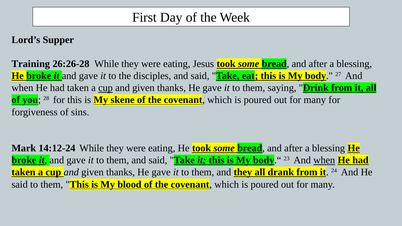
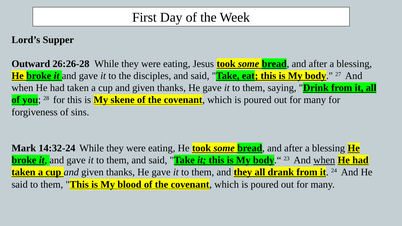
Training: Training -> Outward (31, 64)
cup underline: present -> none (106, 88)
14:12-24: 14:12-24 -> 14:32-24 (57, 148)
